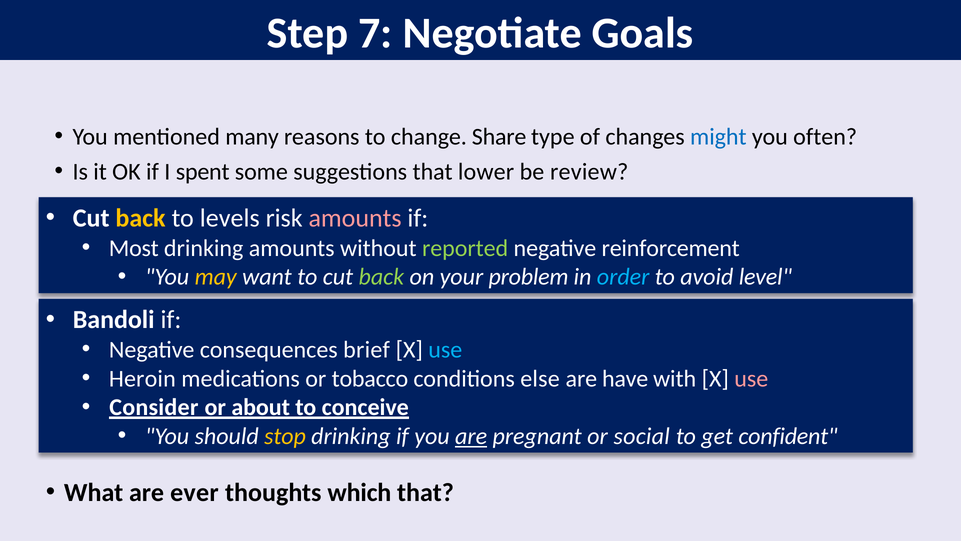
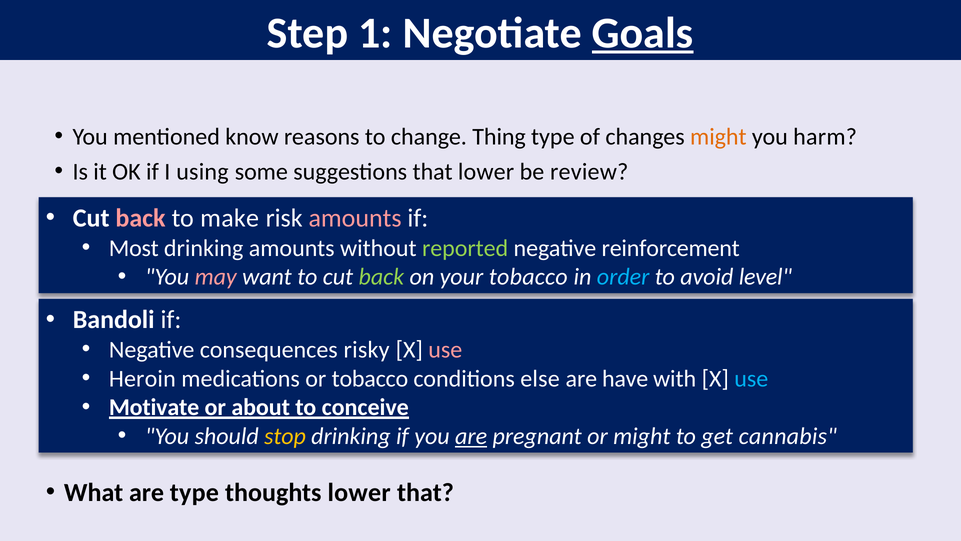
7: 7 -> 1 (375, 33)
Goals underline: none -> present (643, 33)
many: many -> know (252, 137)
Share: Share -> Thing (499, 137)
might colour: blue -> orange (718, 137)
often: often -> harm (825, 137)
spent: spent -> using (202, 172)
back colour: yellow -> pink (141, 218)
levels: levels -> make (230, 218)
may colour: yellow -> pink (216, 277)
your problem: problem -> tobacco (528, 277)
brief: brief -> risky (367, 349)
use colour: light blue -> pink (445, 349)
use colour: pink -> light blue (751, 378)
Consider: Consider -> Motivate (154, 407)
or social: social -> might (642, 436)
confident: confident -> cannabis (788, 436)
are ever: ever -> type (194, 492)
thoughts which: which -> lower (359, 492)
